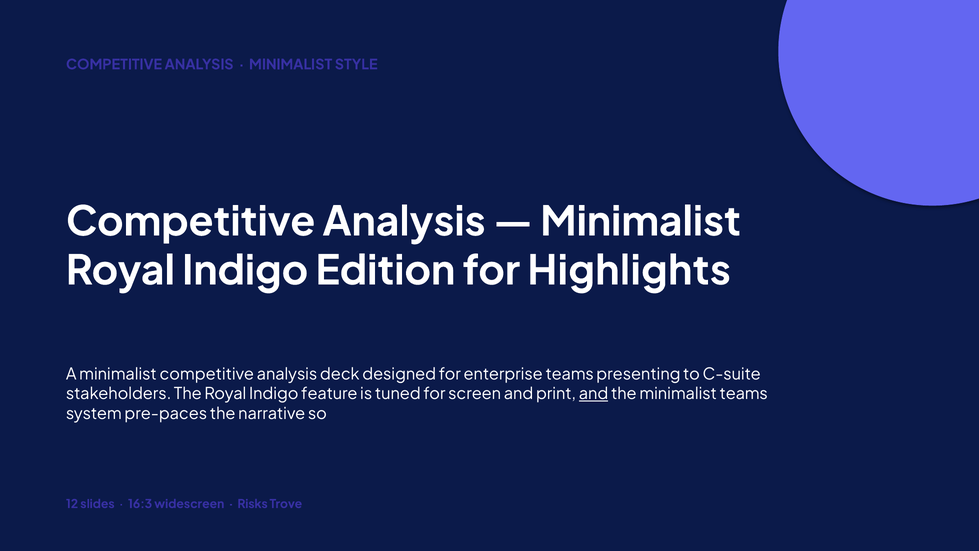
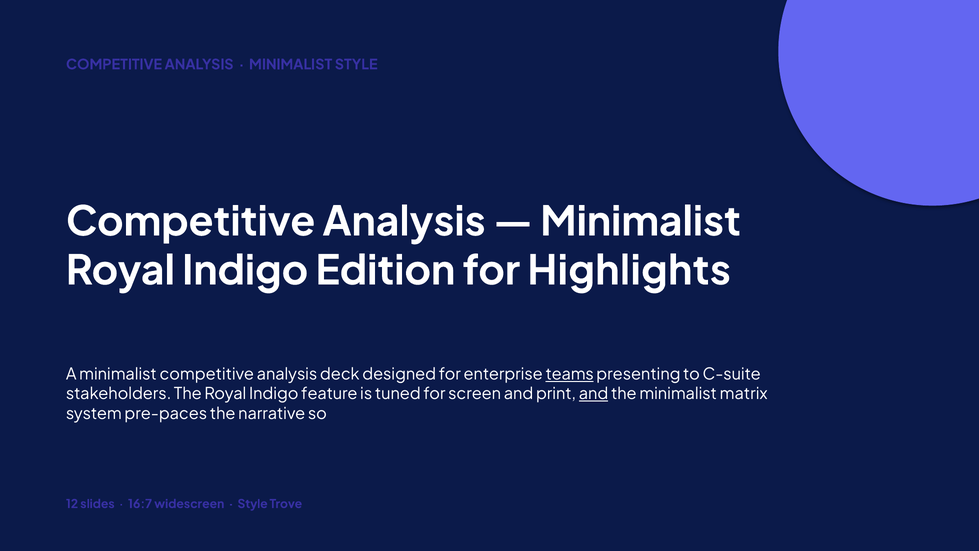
teams underline: none -> present (570, 374)
minimalist teams: teams -> matrix (744, 394)
16:3: 16:3 -> 16:7 (140, 504)
Risks: Risks -> Style (253, 504)
